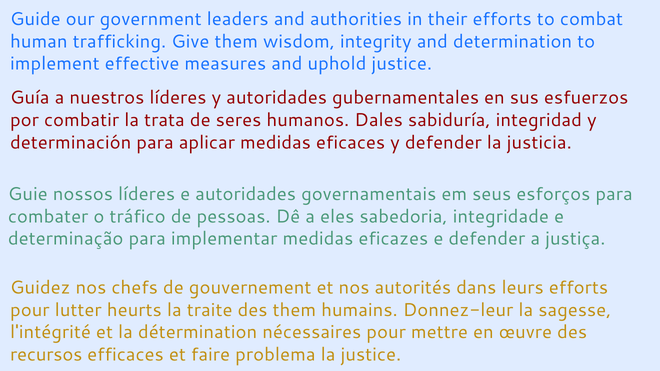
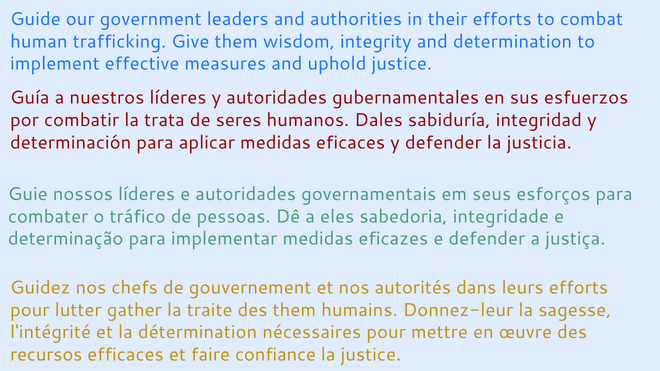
heurts: heurts -> gather (134, 310)
problema: problema -> confiance (275, 355)
